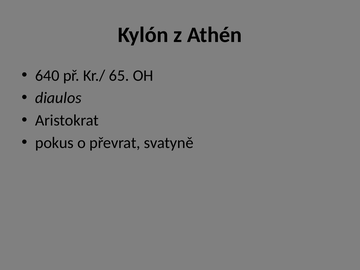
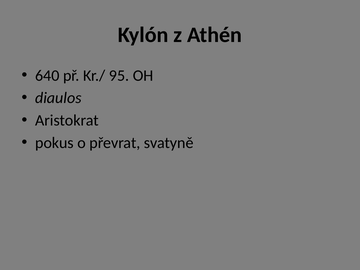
65: 65 -> 95 (119, 76)
